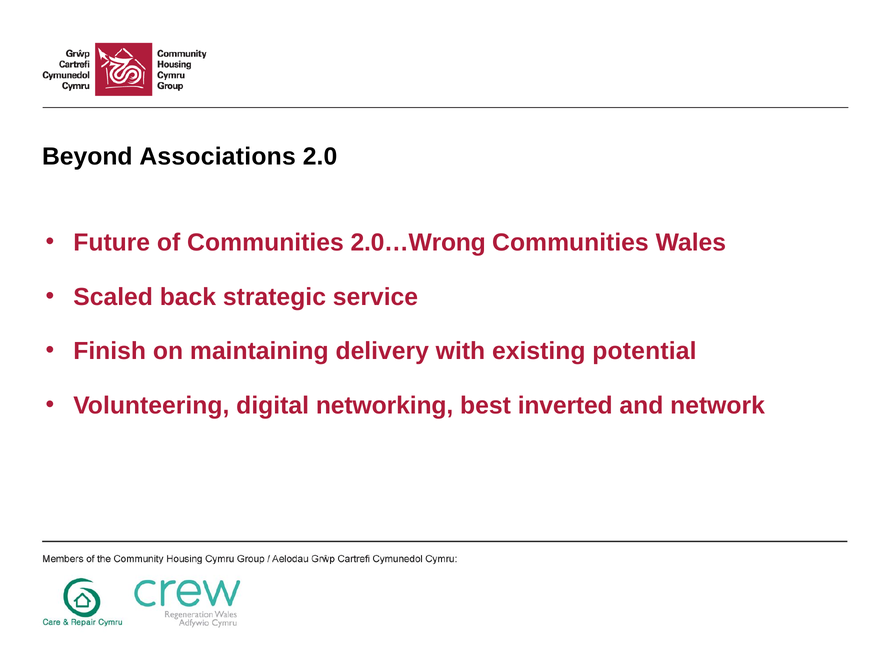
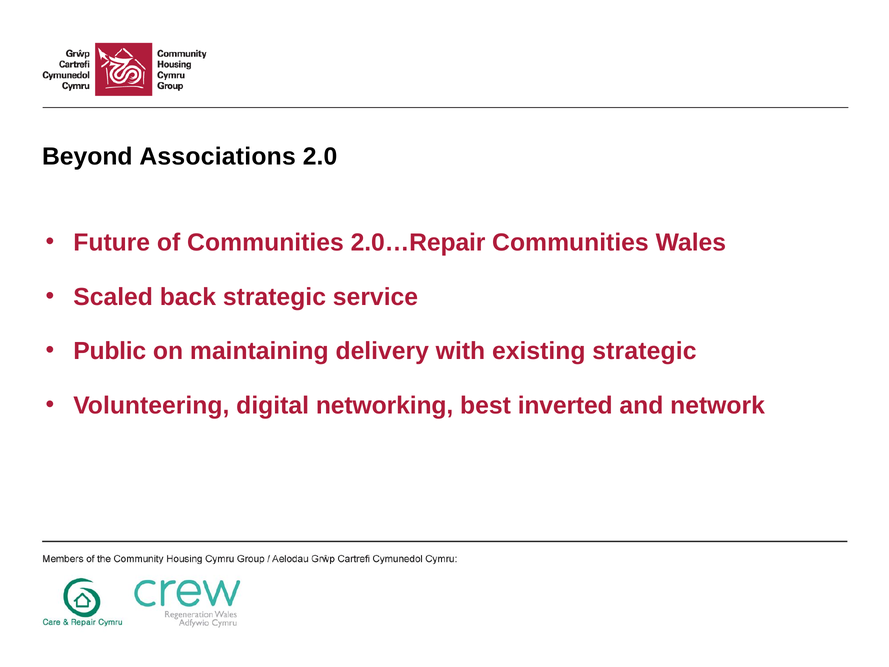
2.0…Wrong: 2.0…Wrong -> 2.0…Repair (418, 242)
Finish: Finish -> Public (110, 351)
existing potential: potential -> strategic (644, 351)
